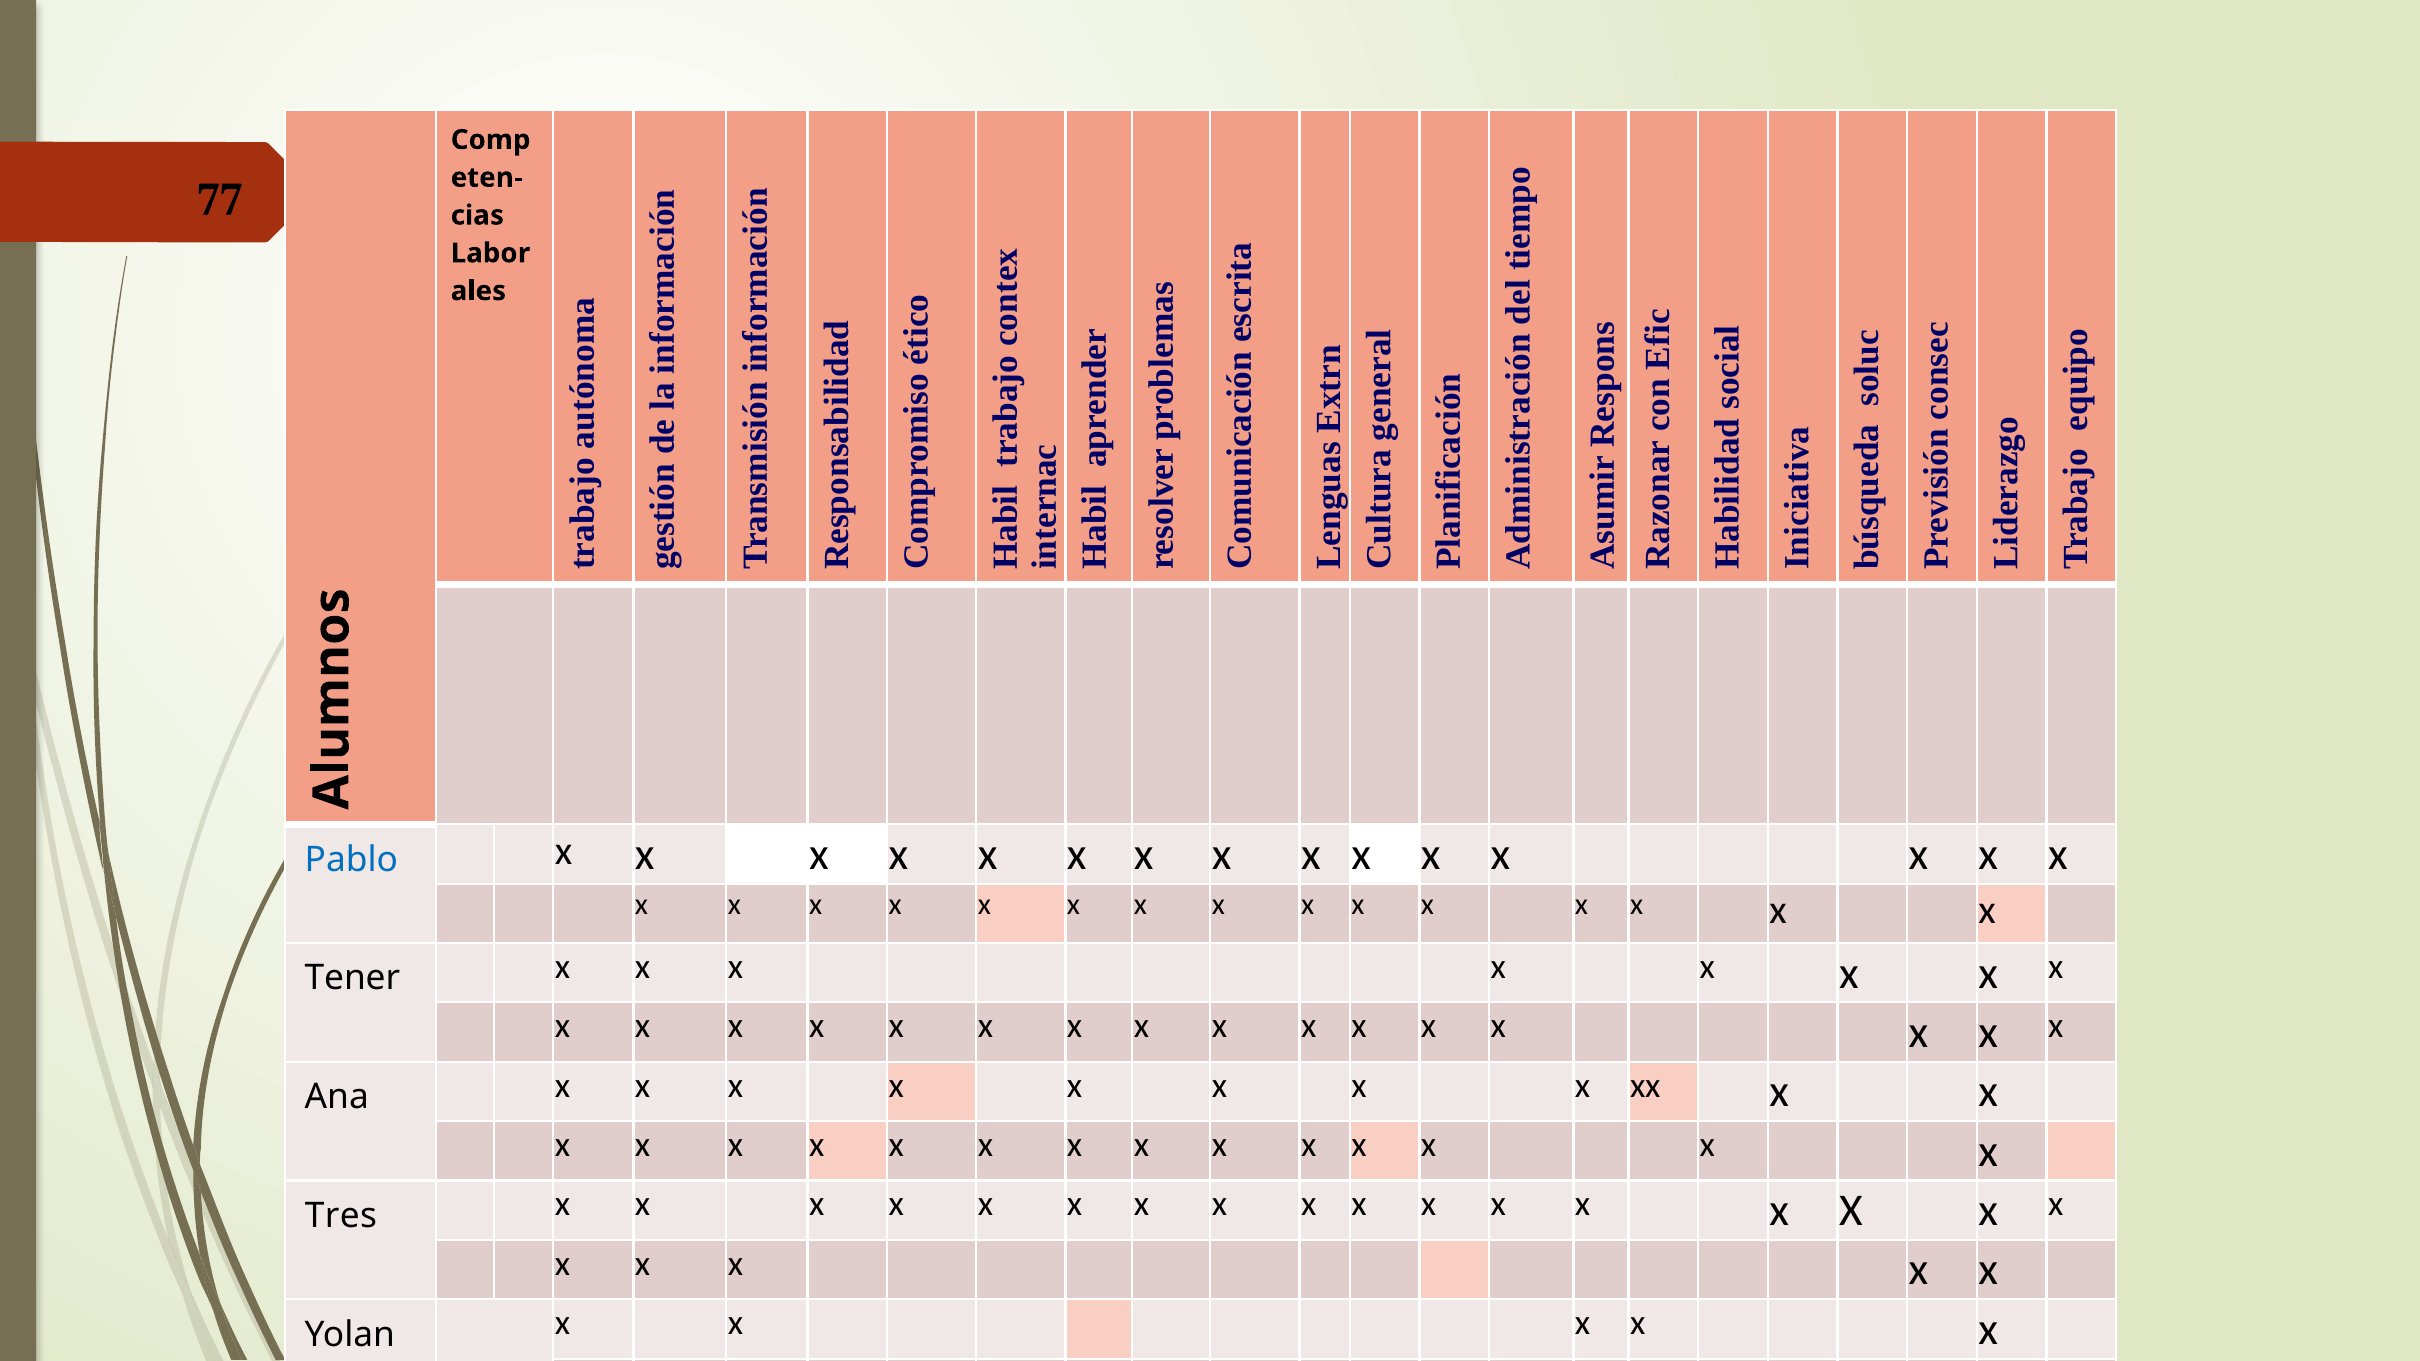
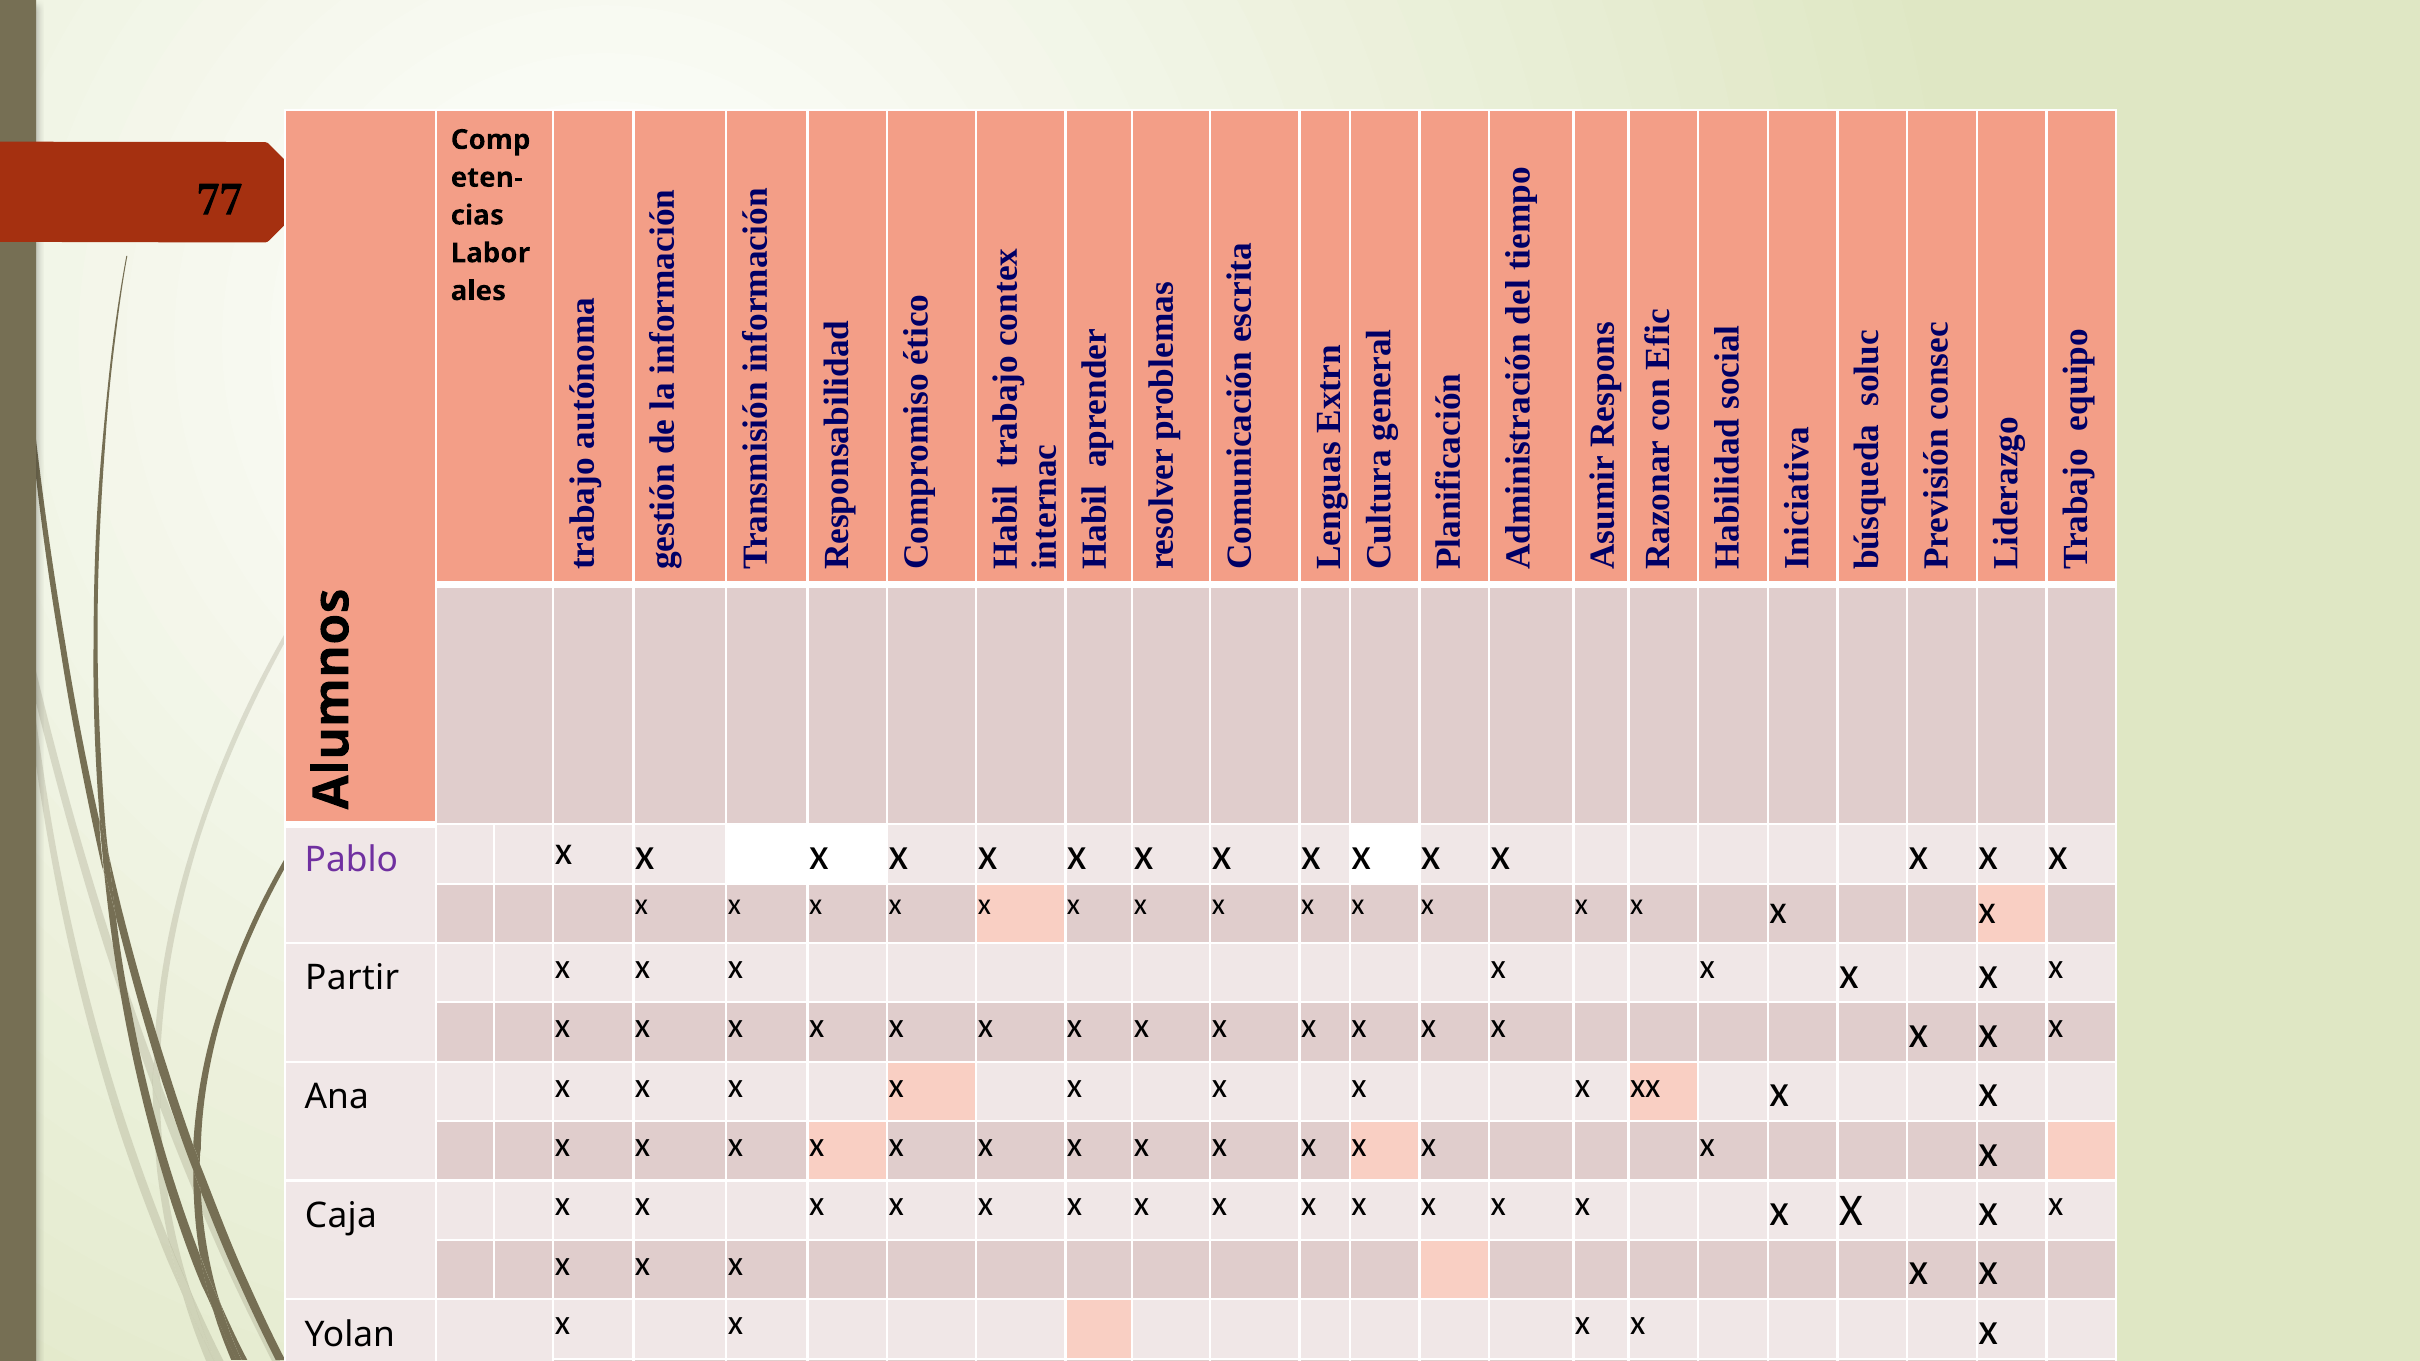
Pablo colour: blue -> purple (351, 860)
Tener: Tener -> Partir (352, 978)
Tres: Tres -> Caja (341, 1216)
